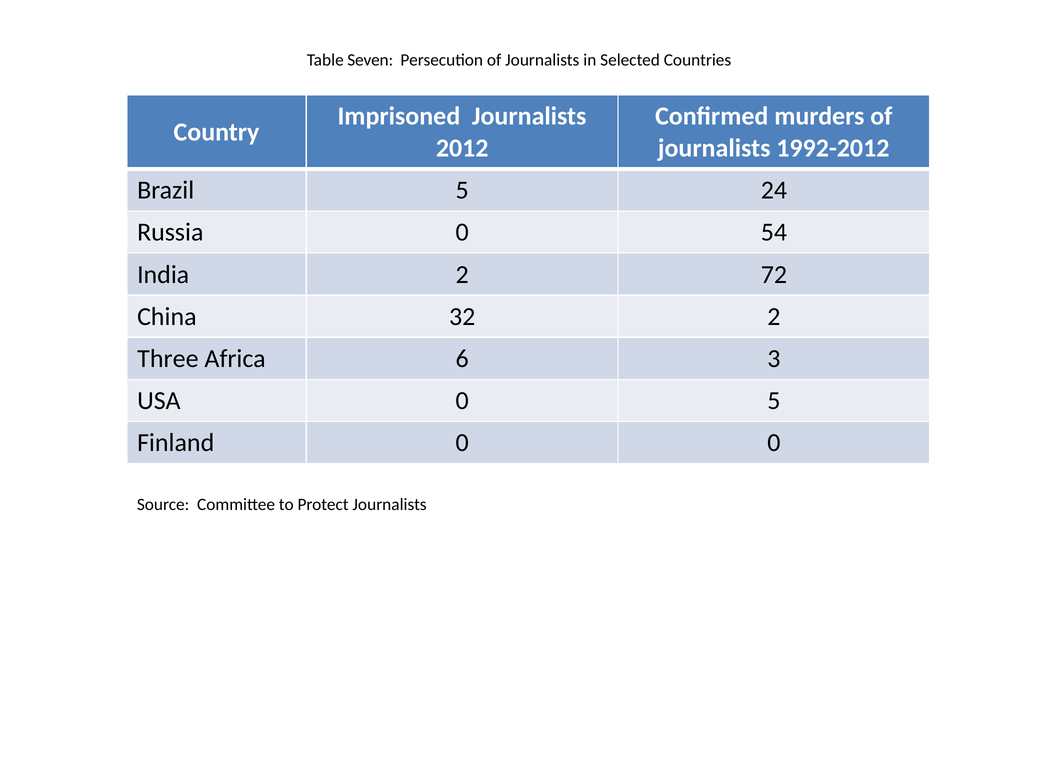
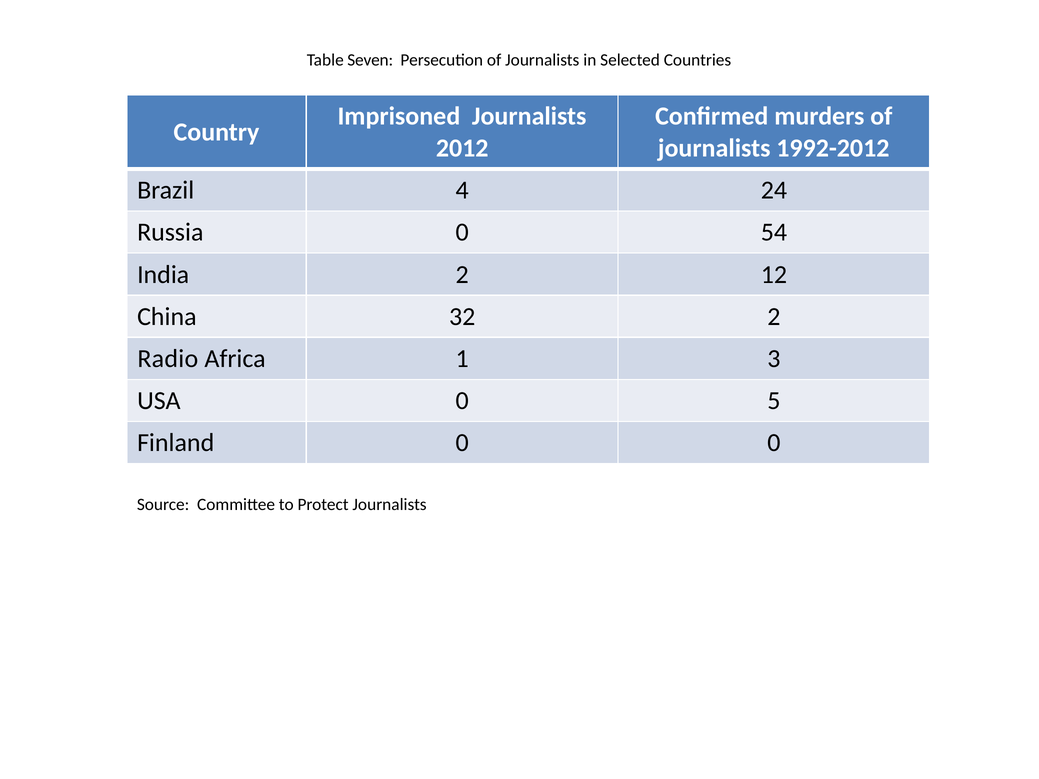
Brazil 5: 5 -> 4 (462, 190)
72: 72 -> 12 (774, 275)
Three: Three -> Radio (168, 359)
6: 6 -> 1 (462, 359)
